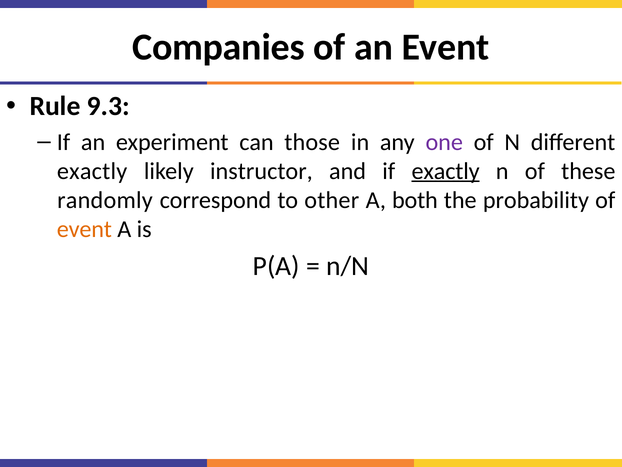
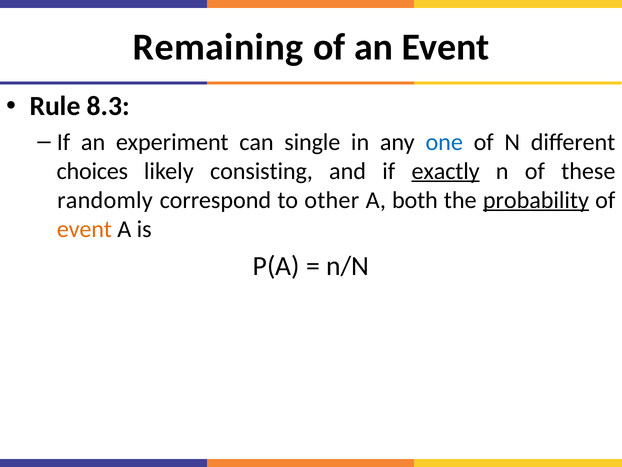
Companies: Companies -> Remaining (218, 47)
9.3: 9.3 -> 8.3 (108, 106)
those: those -> single (312, 142)
one colour: purple -> blue (444, 142)
exactly: exactly -> choices (92, 171)
instructor: instructor -> consisting (261, 171)
probability underline: none -> present (536, 200)
